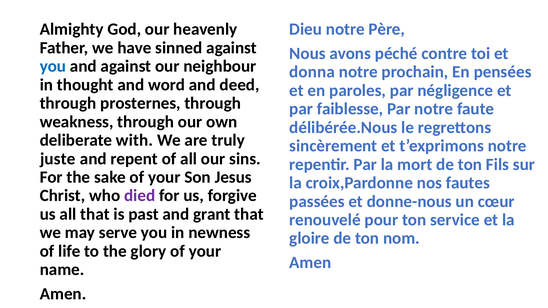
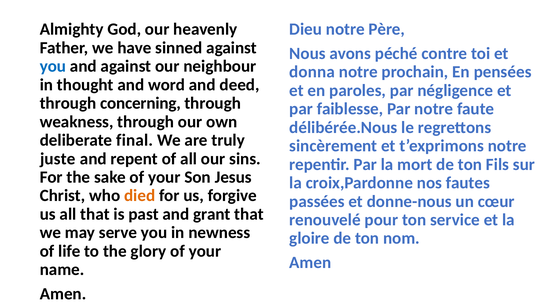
prosternes: prosternes -> concerning (140, 103)
with: with -> final (135, 140)
died colour: purple -> orange (140, 196)
